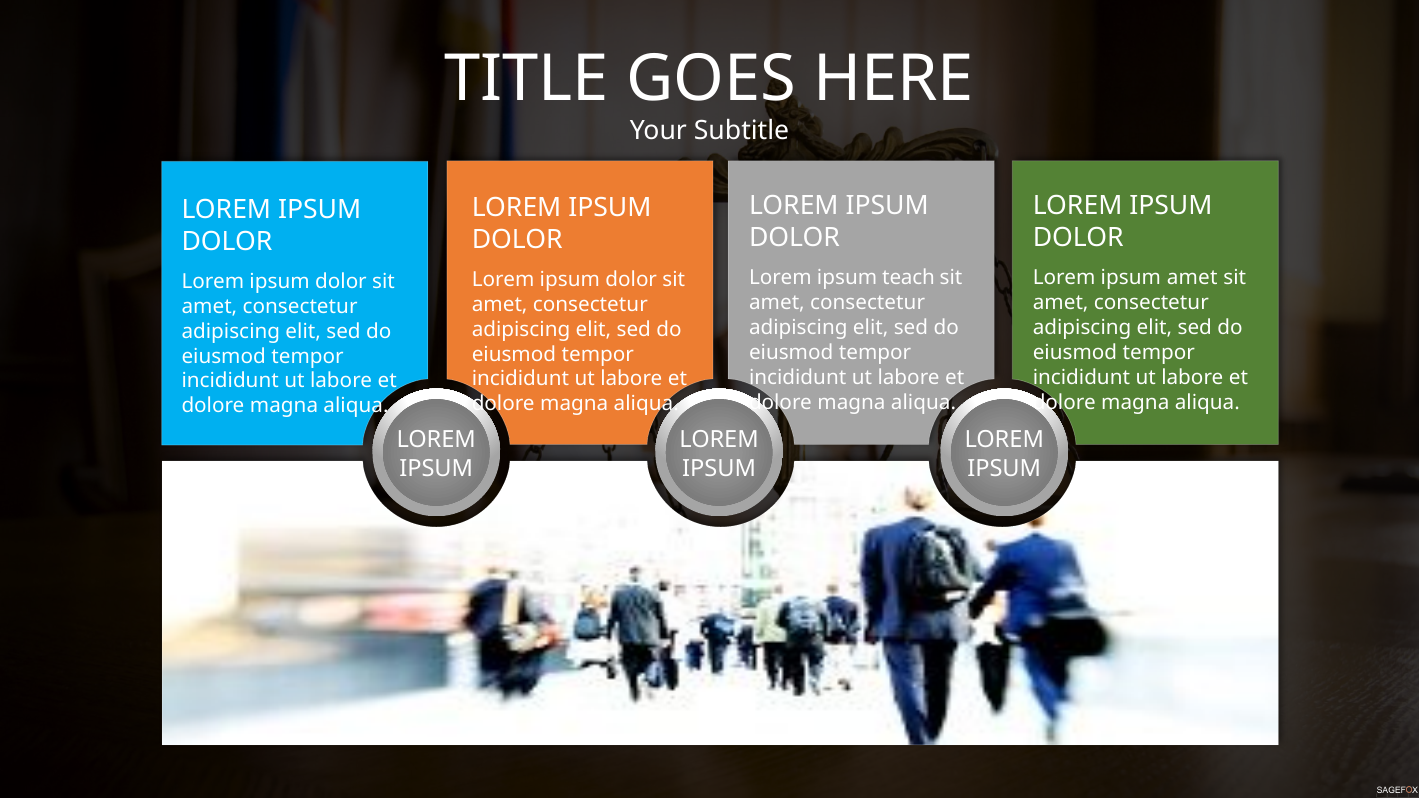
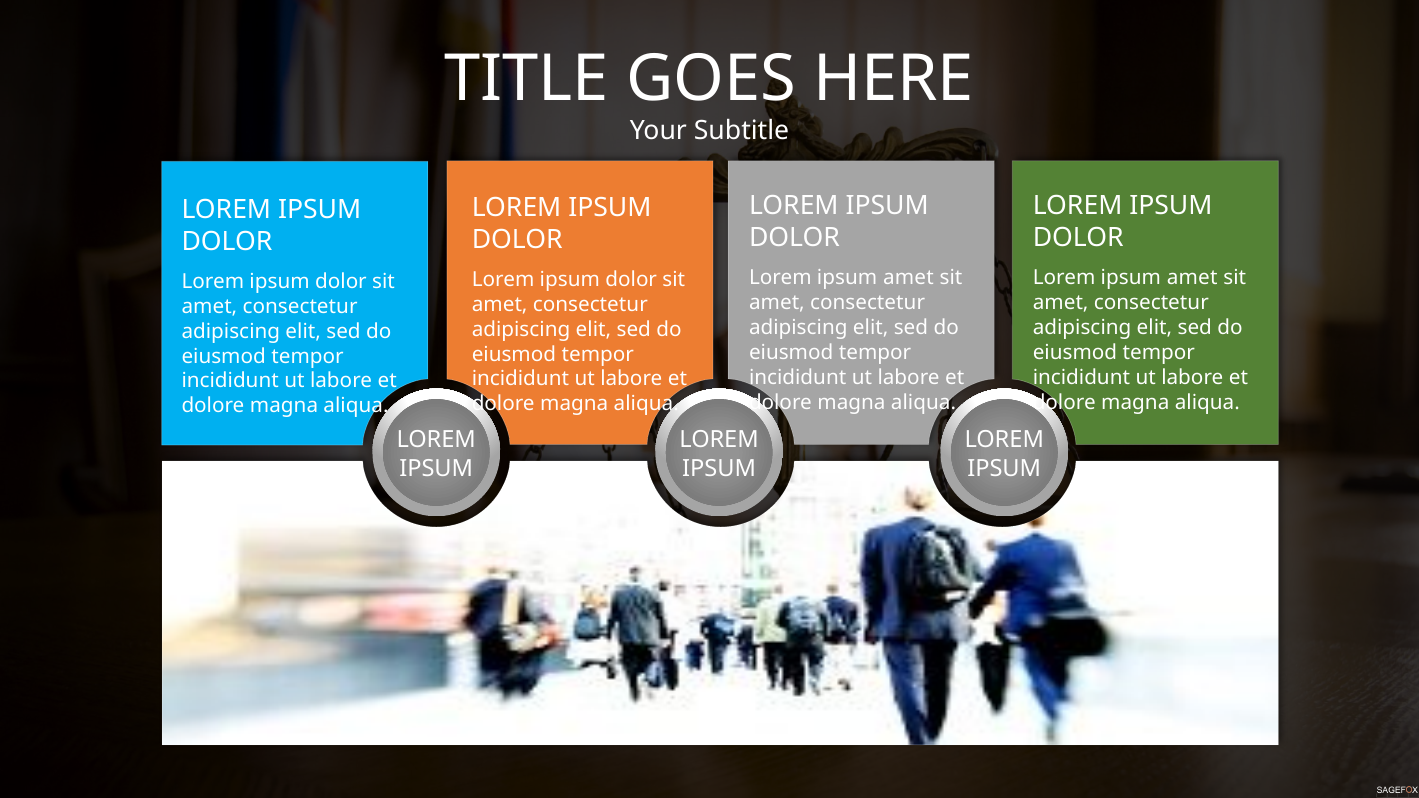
teach: teach -> amet (908, 278)
